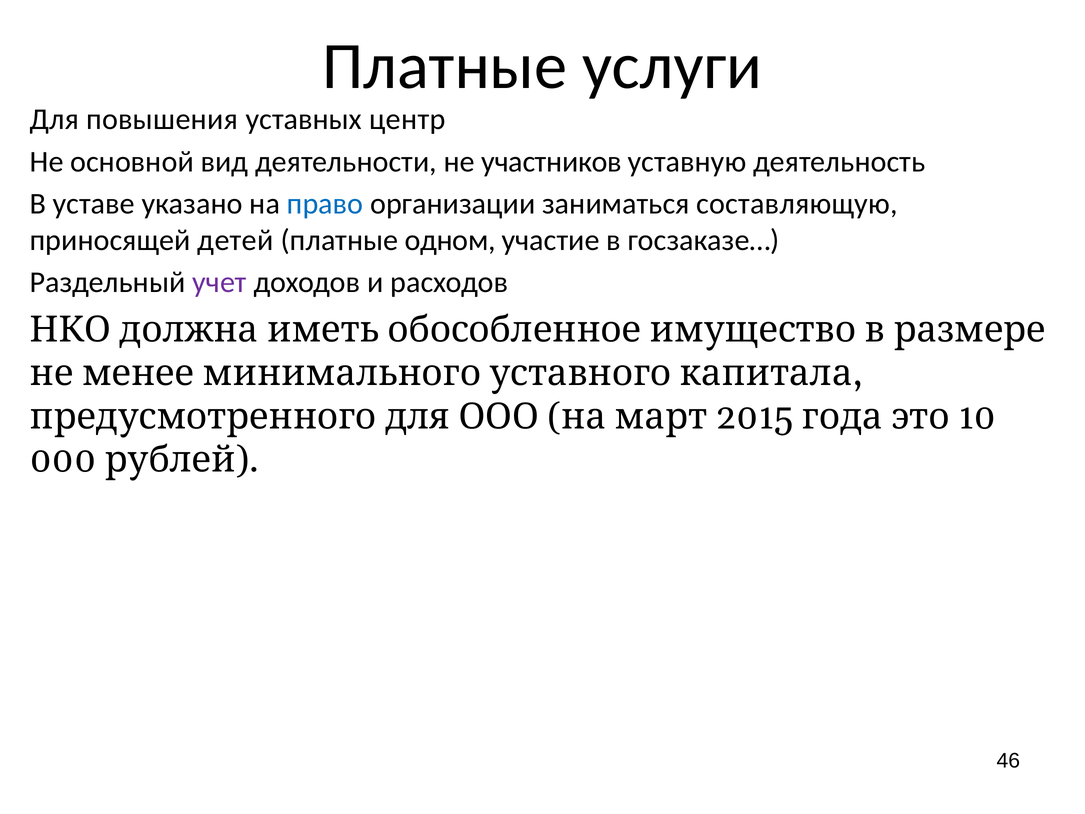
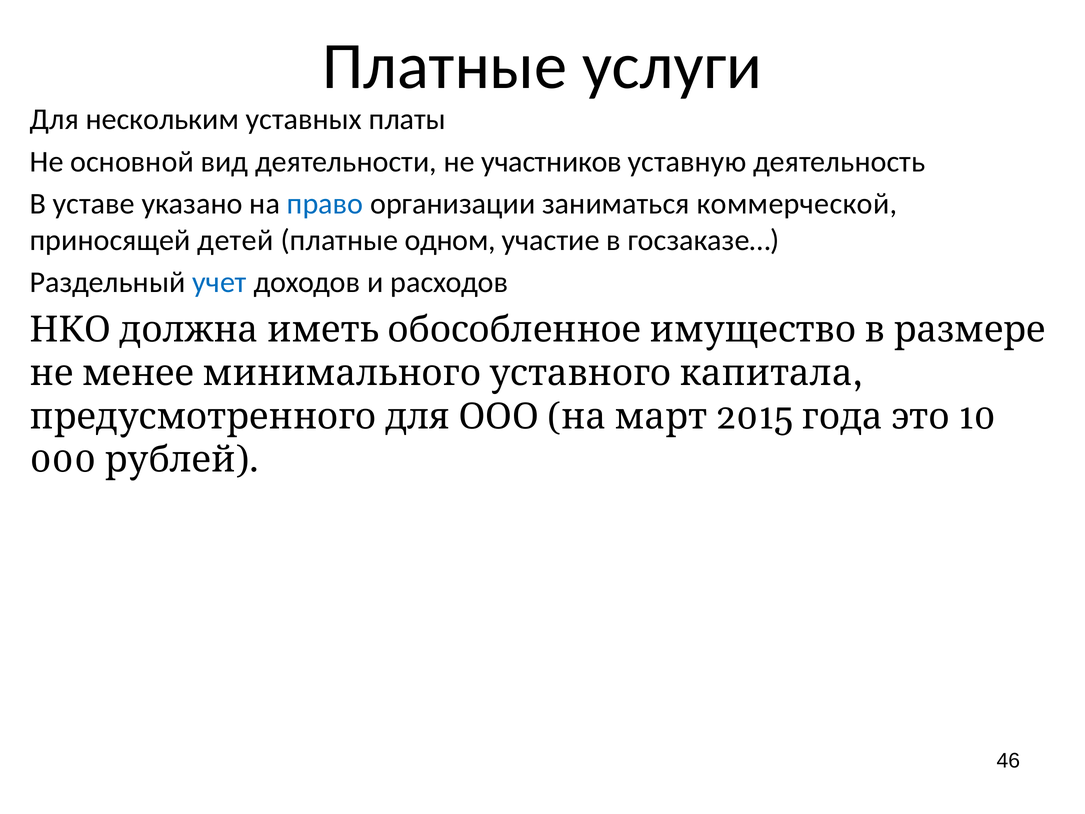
повышения: повышения -> нескольким (162, 119)
центр: центр -> платы (407, 119)
составляющую: составляющую -> коммерческой (797, 204)
учет colour: purple -> blue (219, 282)
